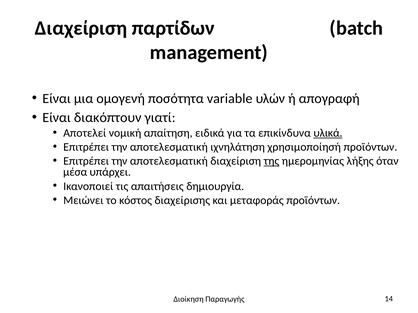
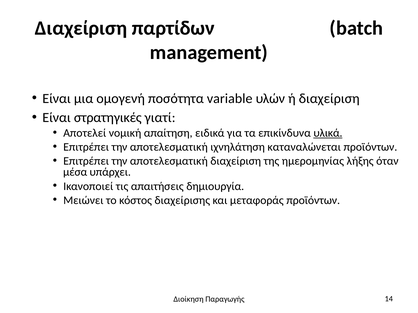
ή απογραφή: απογραφή -> διαχείριση (329, 99)
διακόπτουν: διακόπτουν -> στρατηγικές (108, 118)
χρησιμοποίησή: χρησιμοποίησή -> καταναλώνεται (304, 147)
της underline: present -> none (271, 161)
